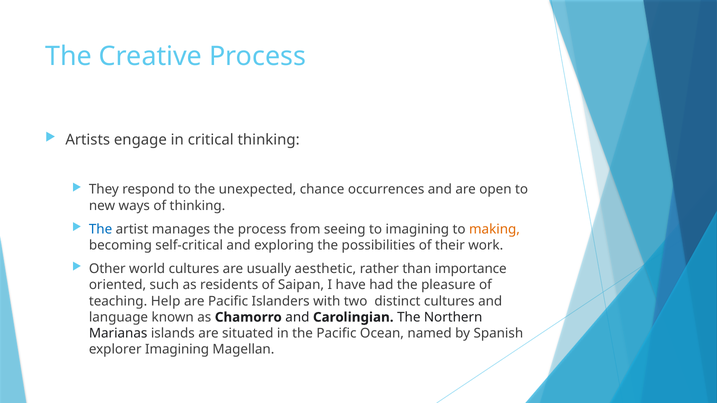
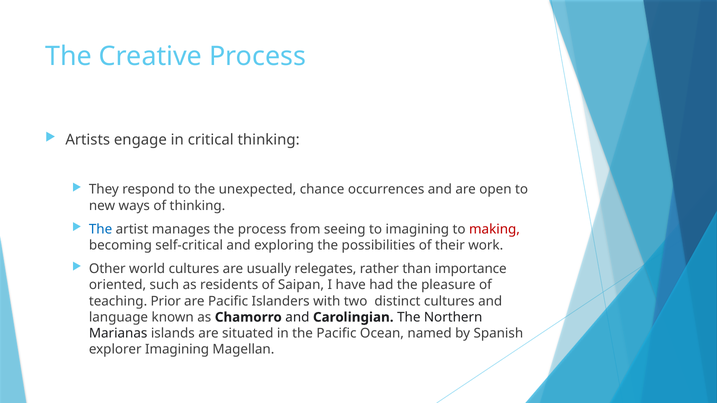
making colour: orange -> red (495, 229)
aesthetic: aesthetic -> relegates (325, 269)
Help: Help -> Prior (166, 301)
